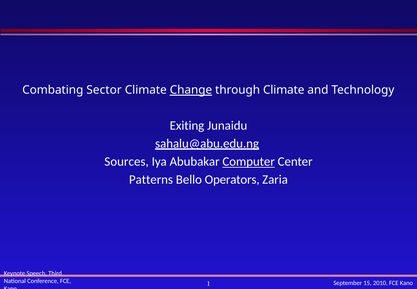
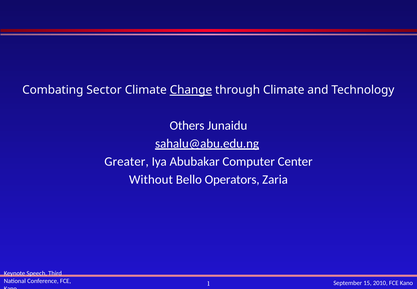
Exiting: Exiting -> Others (187, 125)
Sources: Sources -> Greater (127, 162)
Computer underline: present -> none (249, 162)
Patterns: Patterns -> Without (151, 179)
